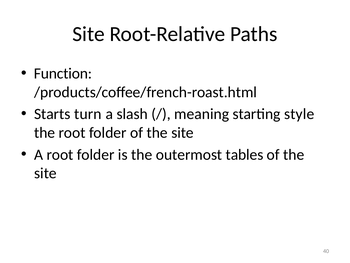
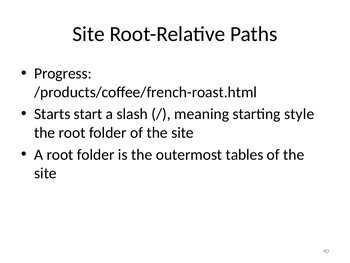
Function: Function -> Progress (63, 73)
turn: turn -> start (88, 114)
